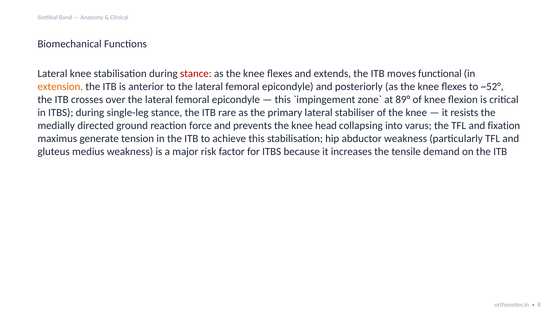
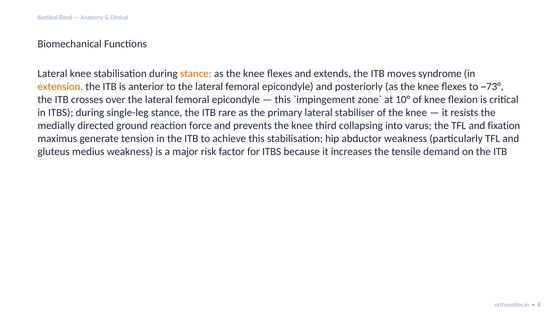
stance colour: red -> orange (196, 74)
functional: functional -> syndrome (440, 74)
~52°: ~52° -> ~73° (492, 87)
89°: 89° -> 10° (403, 100)
head: head -> third (326, 126)
